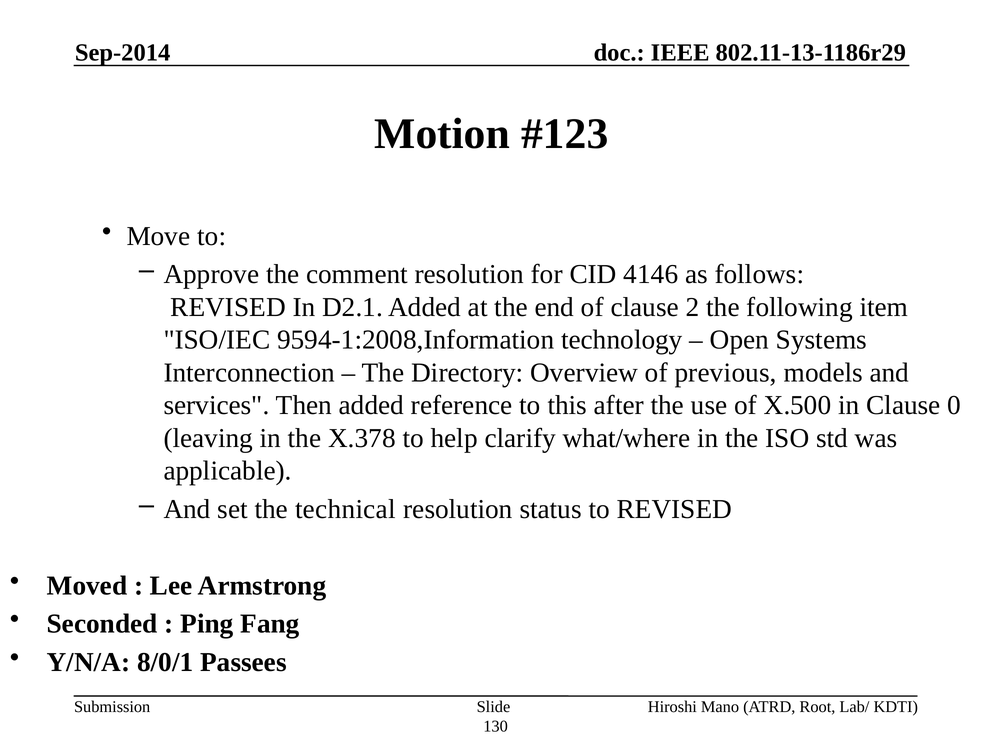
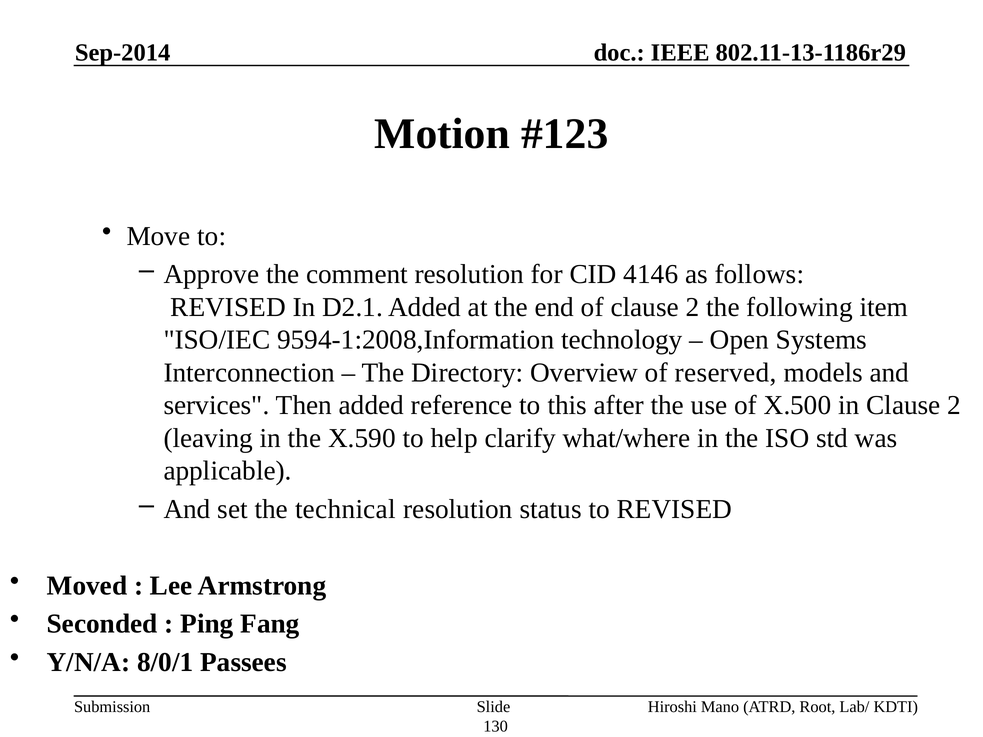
previous: previous -> reserved (726, 373)
in Clause 0: 0 -> 2 (954, 406)
X.378: X.378 -> X.590 (362, 438)
